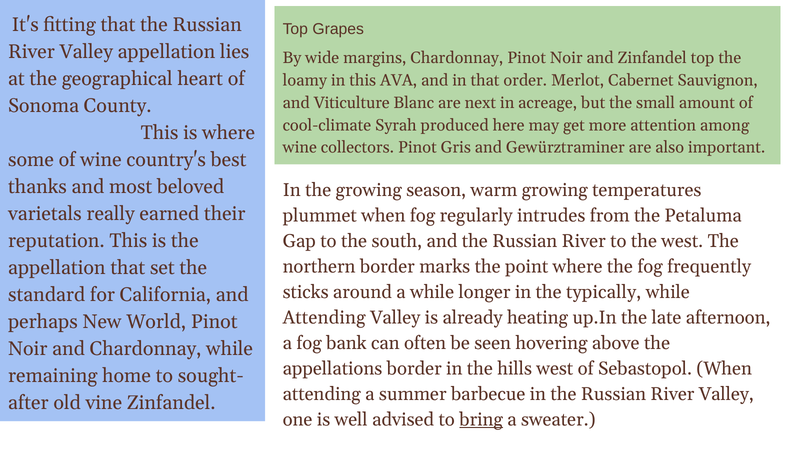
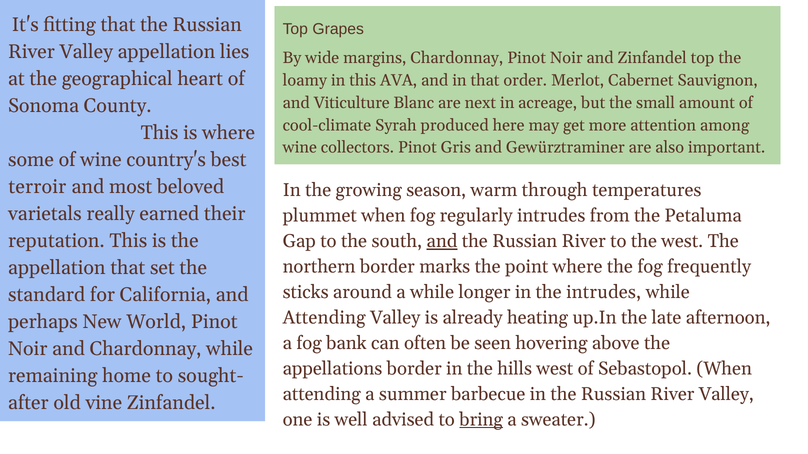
thanks: thanks -> terroir (37, 187)
warm growing: growing -> through (555, 191)
and underline: none -> present (442, 242)
the typically: typically -> intrudes (604, 293)
